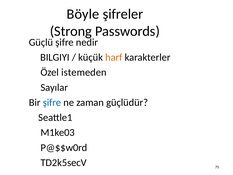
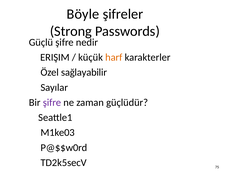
BILGIYI: BILGIYI -> ERIŞIM (55, 57)
istemeden: istemeden -> sağlayabilir (84, 72)
şifre colour: blue -> purple (52, 102)
